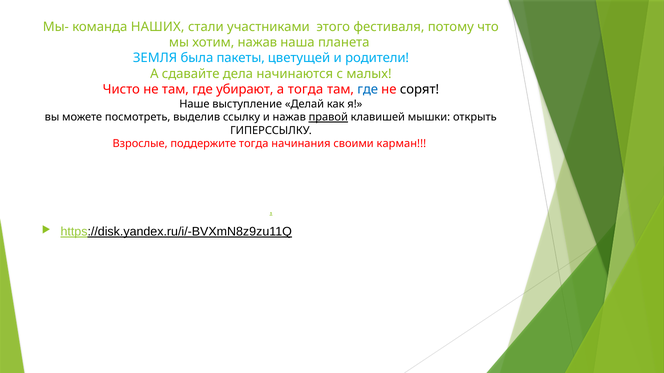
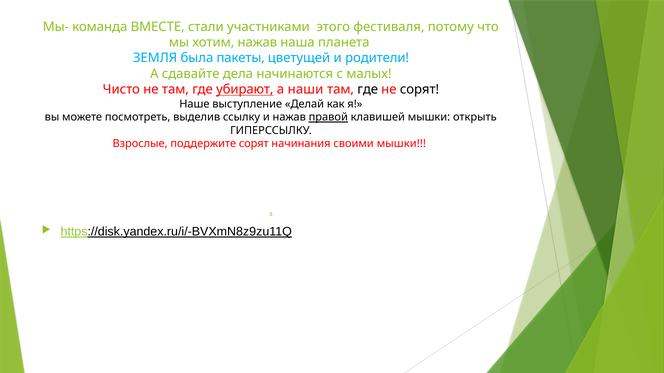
НАШИХ: НАШИХ -> ВМЕСТЕ (158, 27)
убирают underline: none -> present (245, 90)
а тогда: тогда -> наши (306, 90)
где colour: blue -> black (368, 90)
поддержите тогда: тогда -> сорят (254, 144)
своими карман: карман -> мышки (401, 144)
